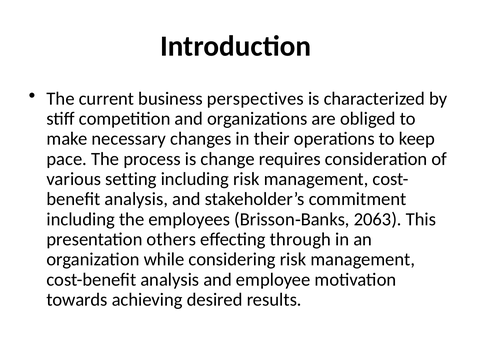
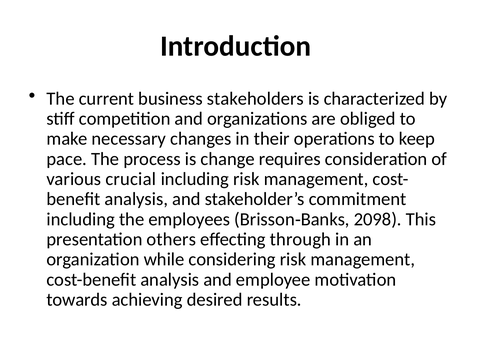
perspectives: perspectives -> stakeholders (255, 98)
setting: setting -> crucial (131, 179)
2063: 2063 -> 2098 (378, 219)
